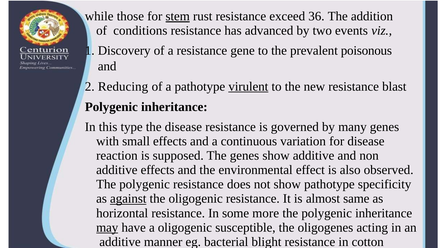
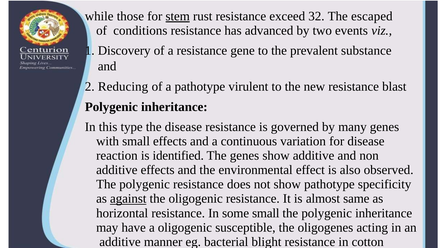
36: 36 -> 32 (316, 16)
addition: addition -> escaped (372, 16)
poisonous: poisonous -> substance (366, 51)
virulent underline: present -> none (248, 87)
supposed: supposed -> identified (178, 156)
some more: more -> small (266, 213)
may underline: present -> none (107, 228)
